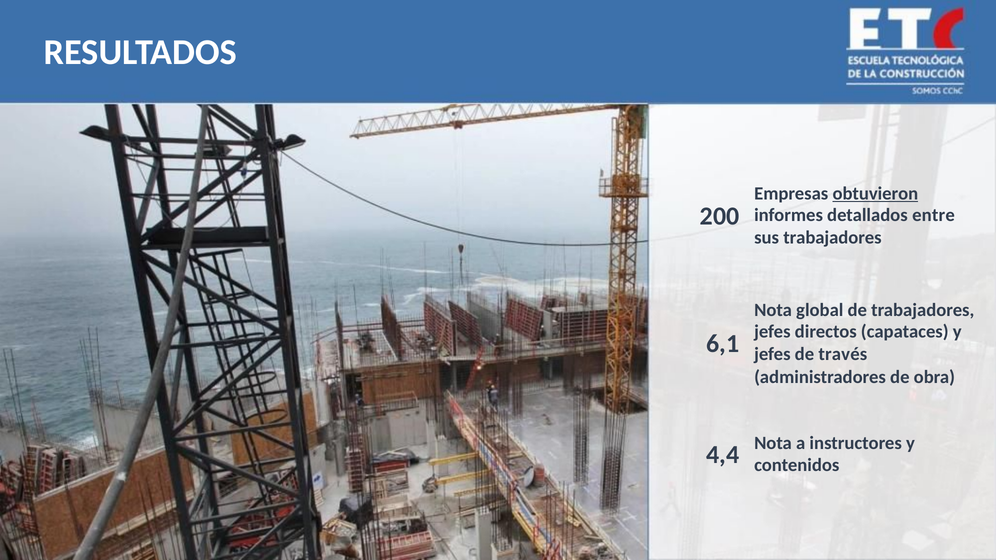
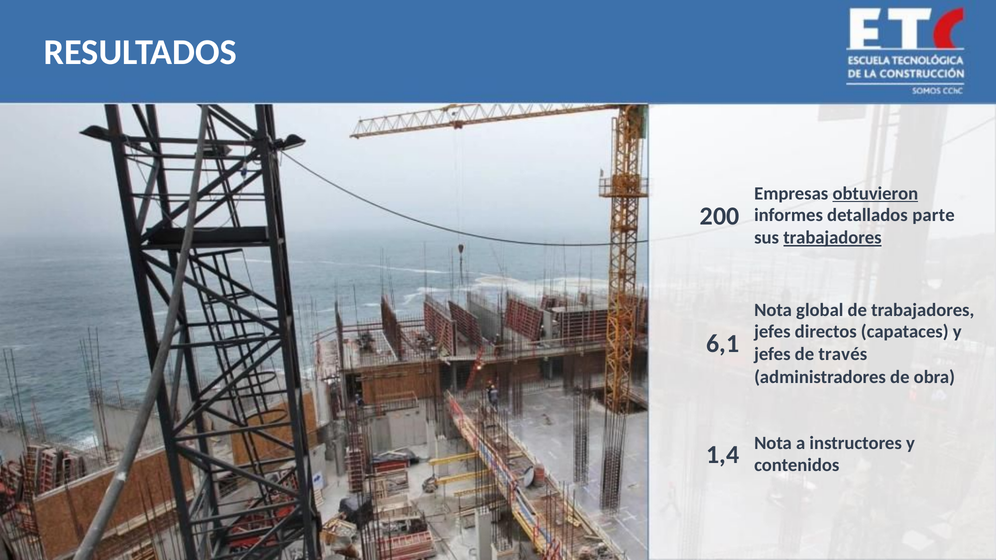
entre: entre -> parte (933, 215)
trabajadores underline: none -> present (832, 238)
4,4: 4,4 -> 1,4 (723, 455)
